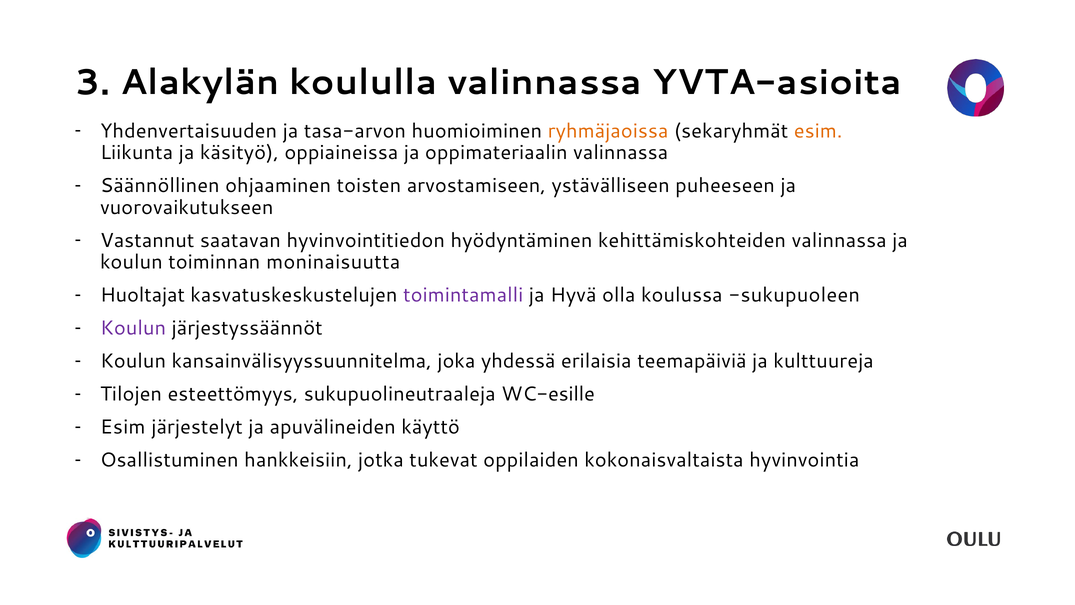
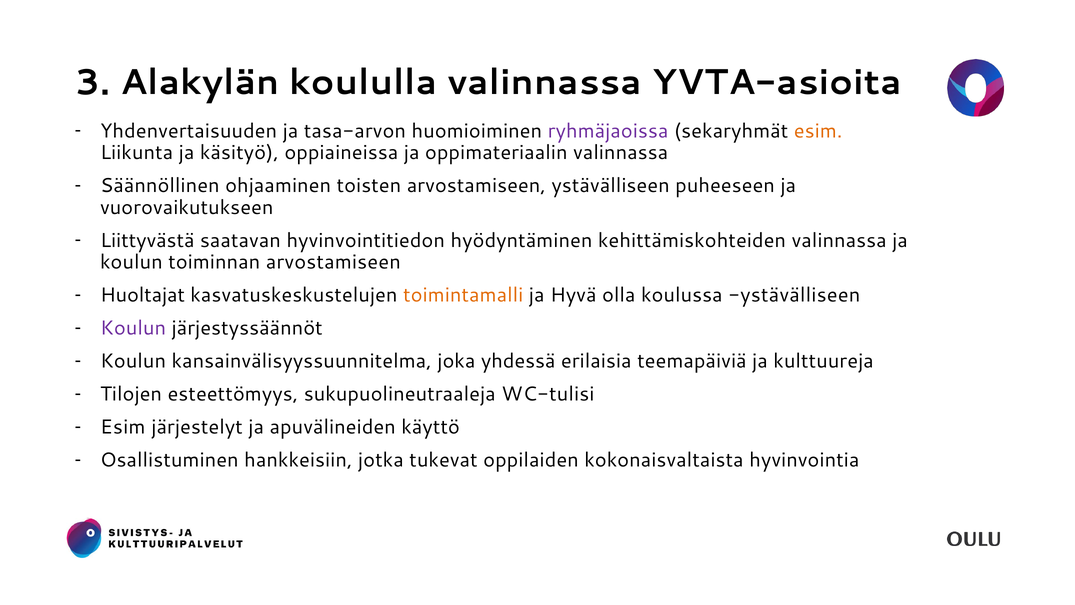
ryhmäjaoissa colour: orange -> purple (608, 131)
Vastannut: Vastannut -> Liittyvästä (147, 240)
toiminnan moninaisuutta: moninaisuutta -> arvostamiseen (333, 262)
toimintamalli colour: purple -> orange (463, 295)
koulussa sukupuoleen: sukupuoleen -> ystävälliseen (794, 295)
WC-esille: WC-esille -> WC-tulisi (548, 394)
